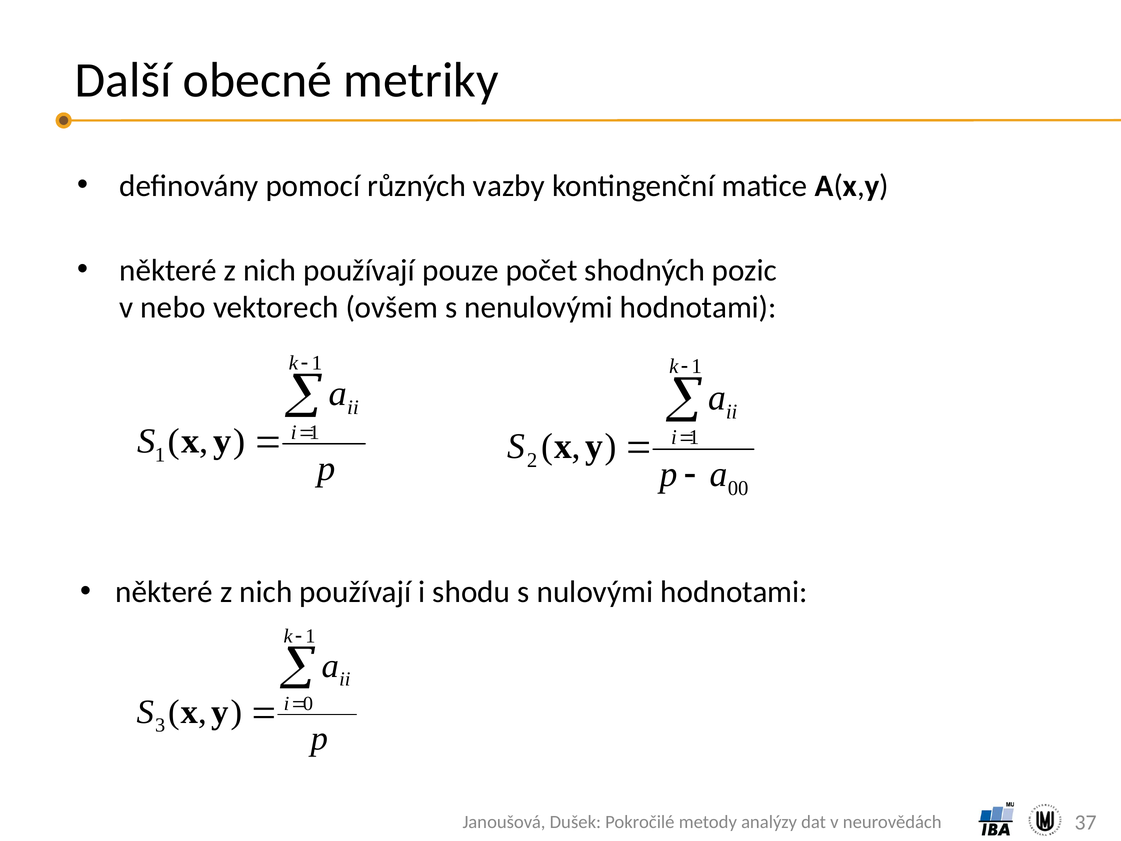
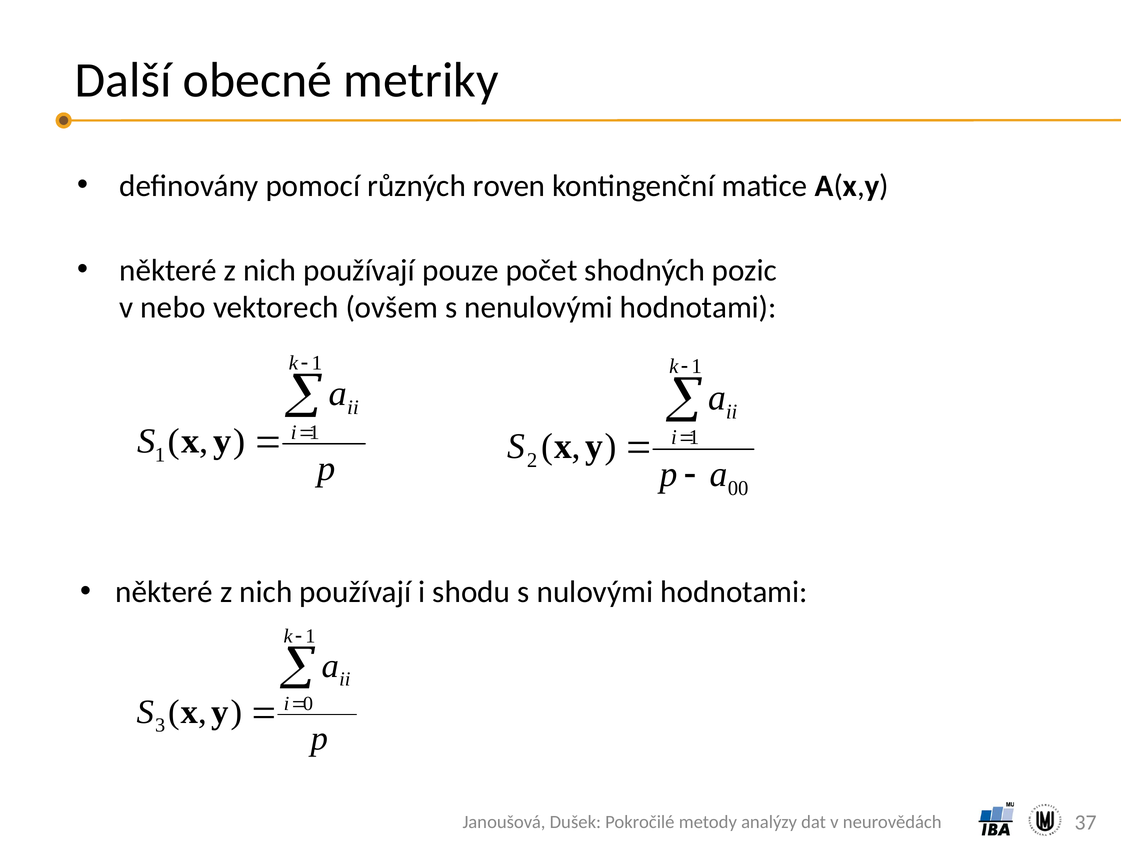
vazby: vazby -> roven (509, 186)
